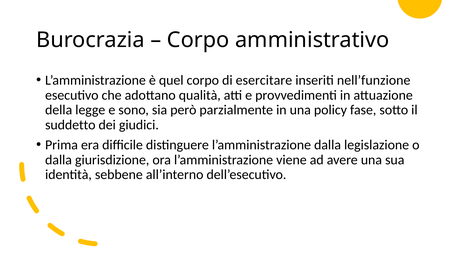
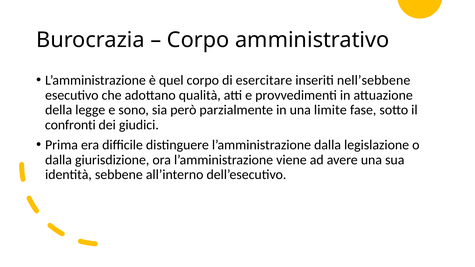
nell’funzione: nell’funzione -> nell’sebbene (374, 80)
policy: policy -> limite (330, 110)
suddetto: suddetto -> confronti (70, 125)
